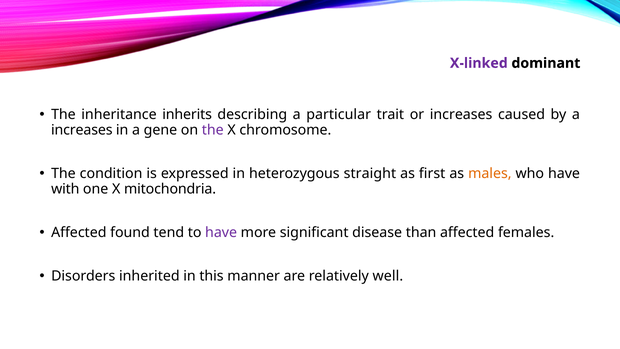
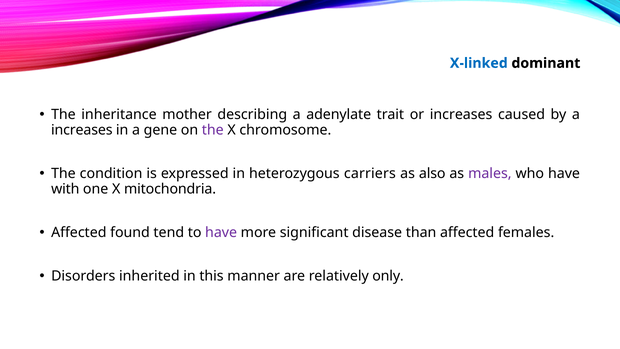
X-linked colour: purple -> blue (479, 63)
inherits: inherits -> mother (187, 115)
particular: particular -> adenylate (339, 115)
straight: straight -> carriers (370, 173)
first: first -> also (432, 173)
males colour: orange -> purple (490, 173)
well: well -> only (388, 276)
